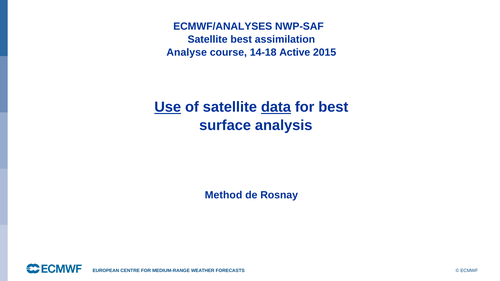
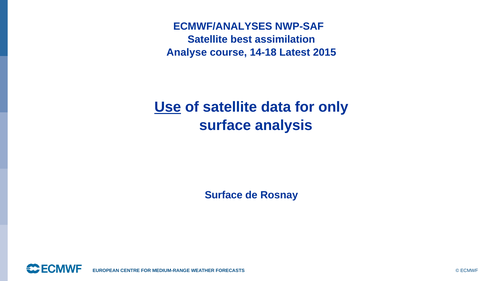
Active: Active -> Latest (295, 52)
data underline: present -> none (276, 107)
for best: best -> only (333, 107)
Method: Method -> Surface (224, 195)
